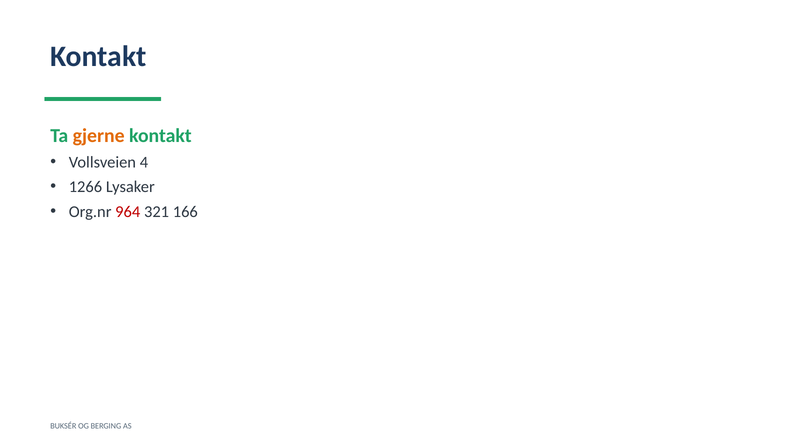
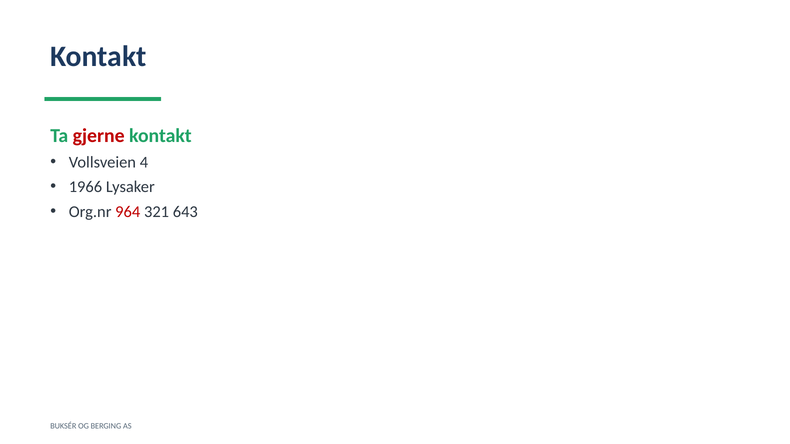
gjerne colour: orange -> red (99, 136)
1266: 1266 -> 1966 (85, 187)
166: 166 -> 643 (185, 212)
